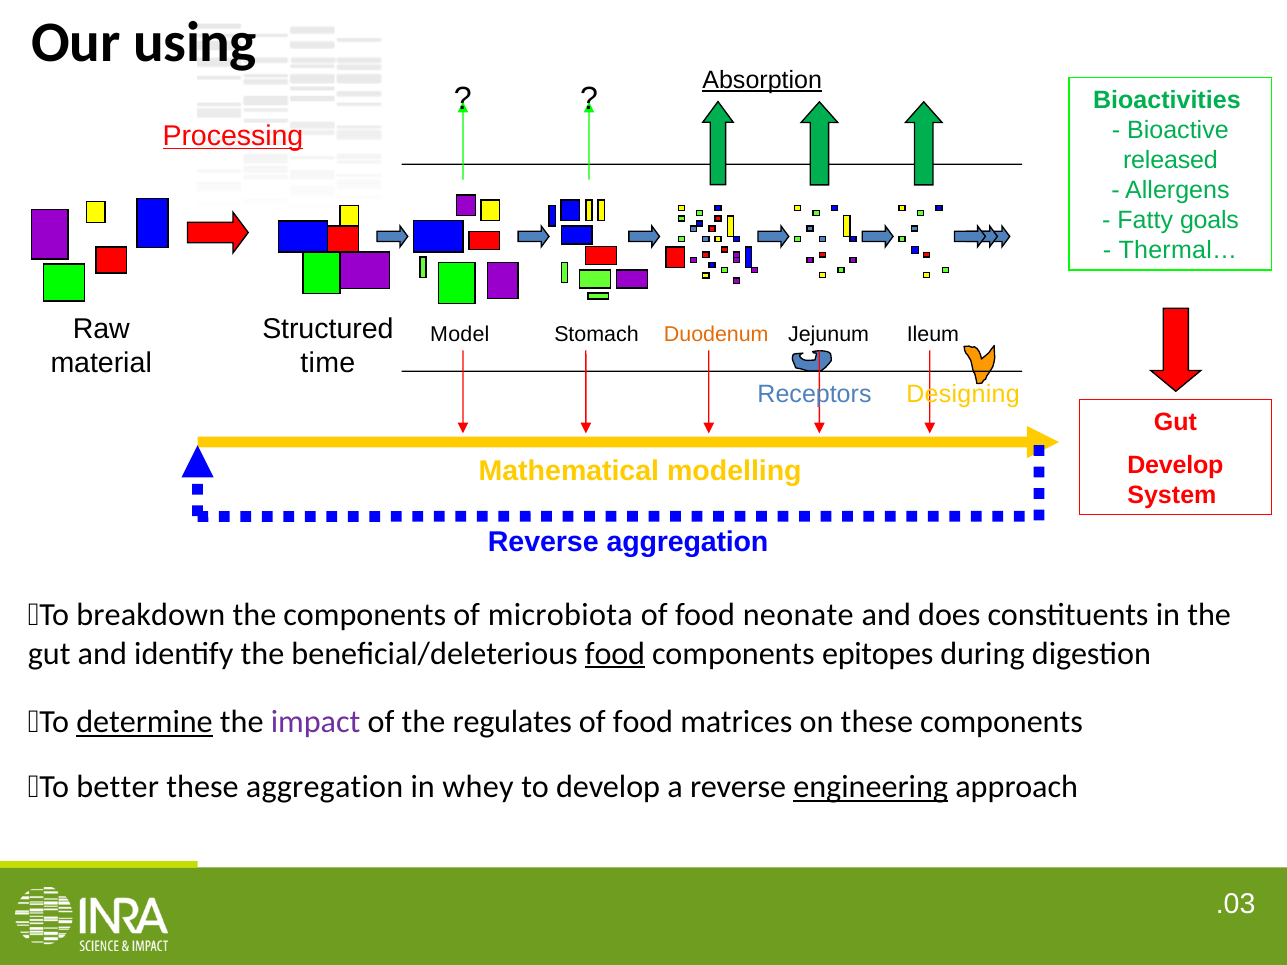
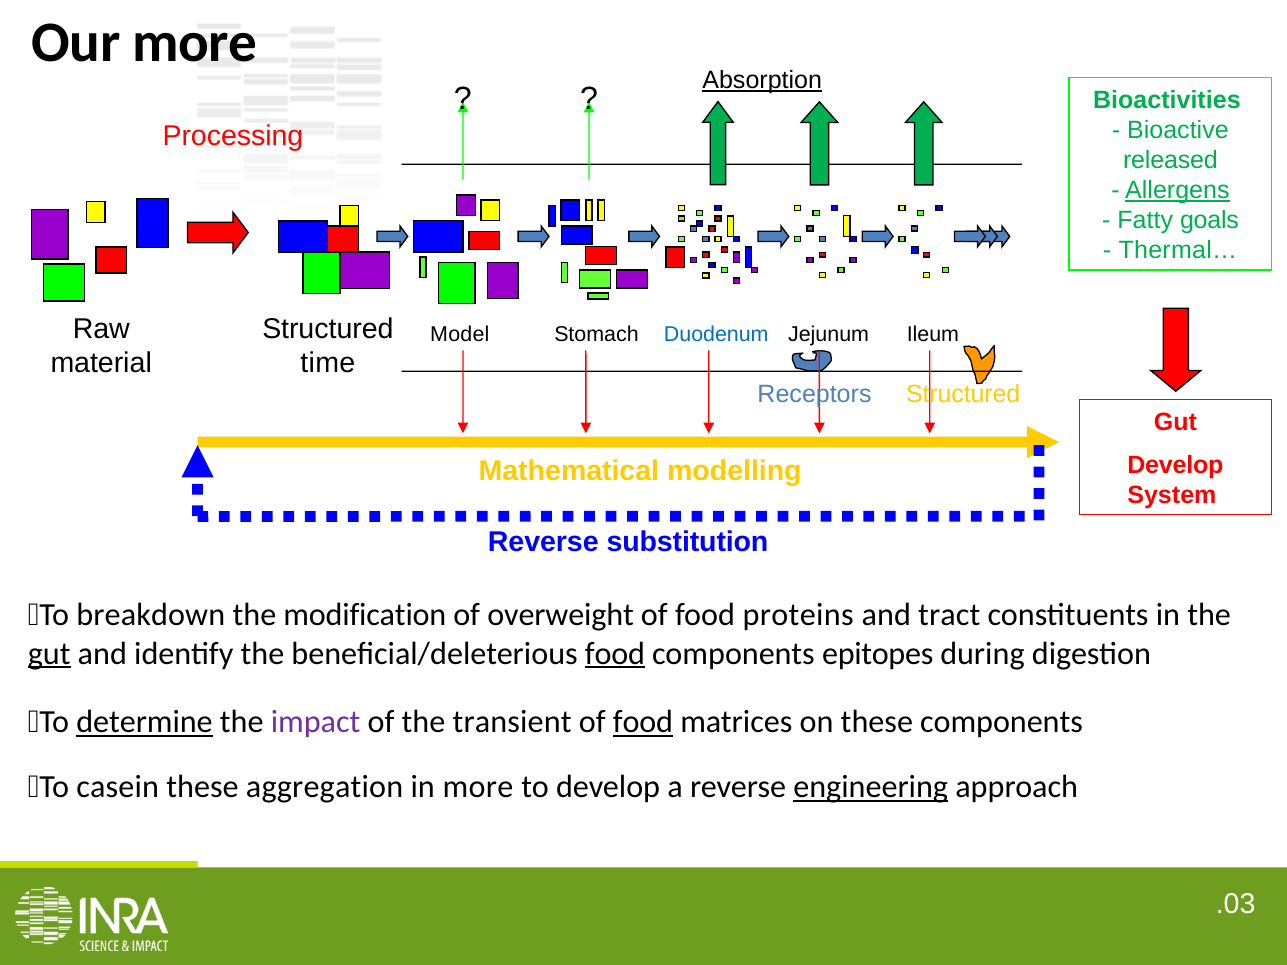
Our using: using -> more (195, 43)
Processing underline: present -> none (233, 136)
Allergens underline: none -> present (1177, 191)
Duodenum colour: orange -> blue (716, 335)
Receptors Designing: Designing -> Structured (963, 394)
Reverse aggregation: aggregation -> substitution (688, 542)
the components: components -> modification (365, 615)
microbiota: microbiota -> overweight (561, 615)
neonate: neonate -> proteins (798, 615)
does: does -> tract (949, 615)
gut underline: none -> present (49, 654)
regulates: regulates -> transient (512, 722)
food underline: none -> present (643, 722)
better: better -> casein (118, 788)
in whey: whey -> more (478, 788)
